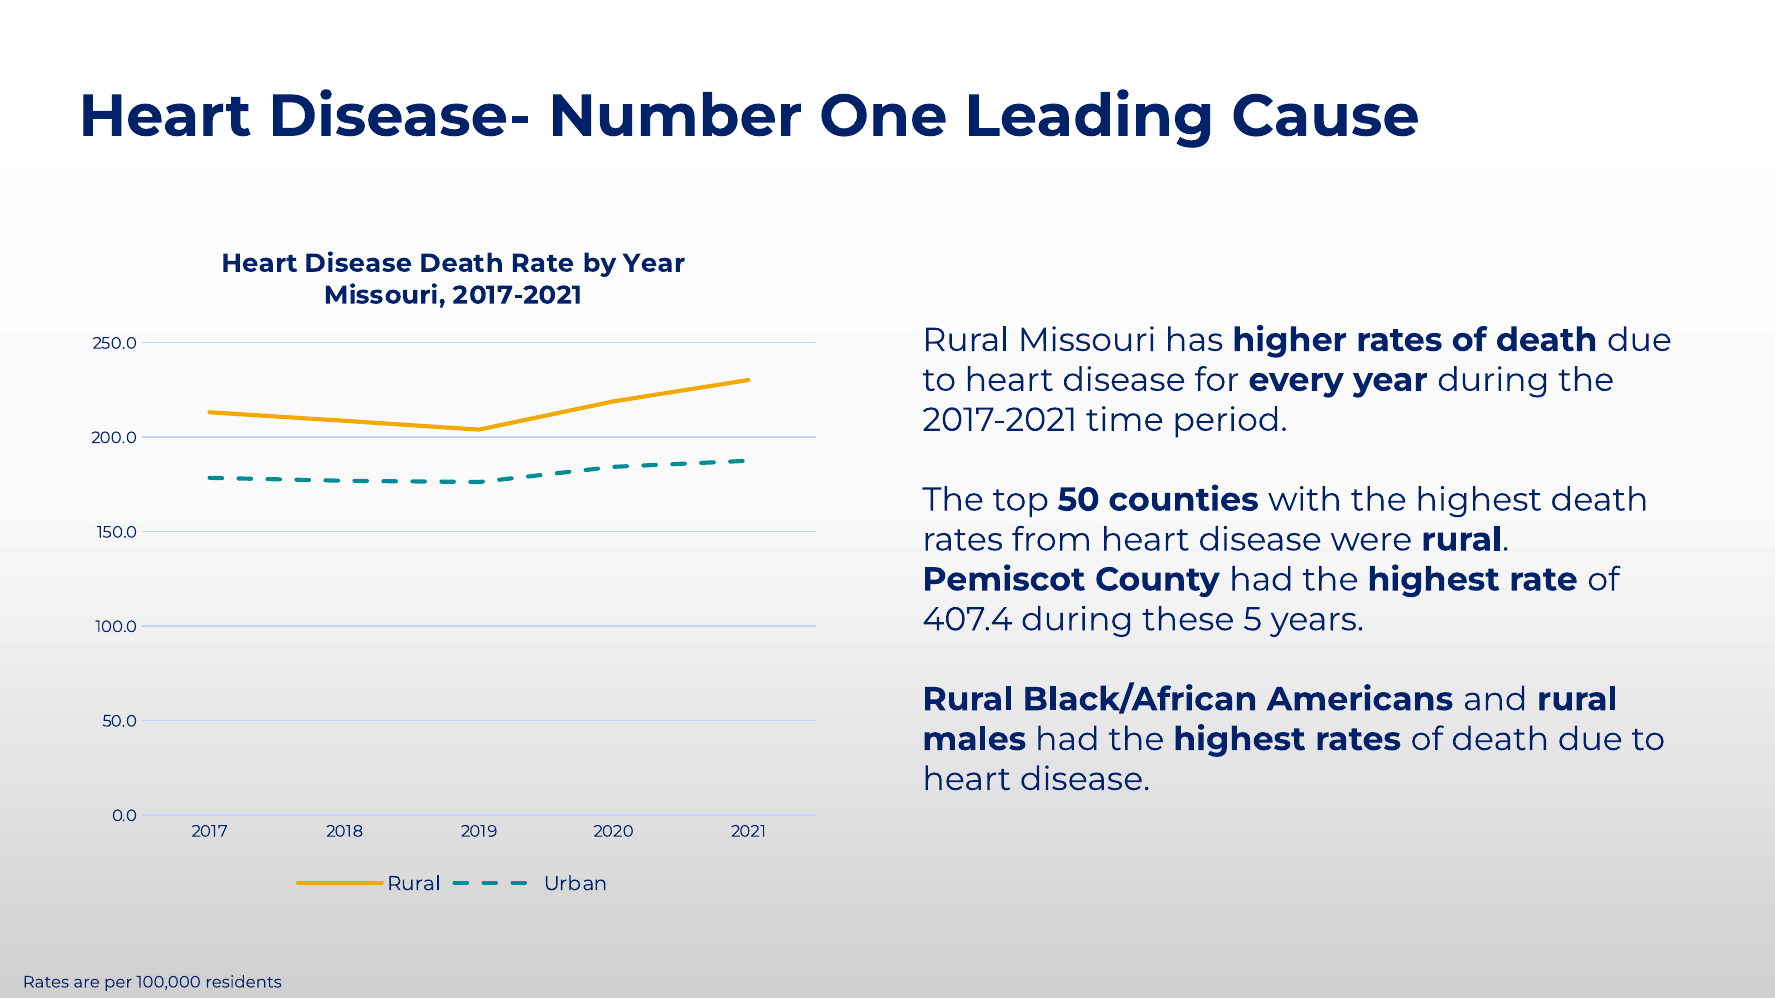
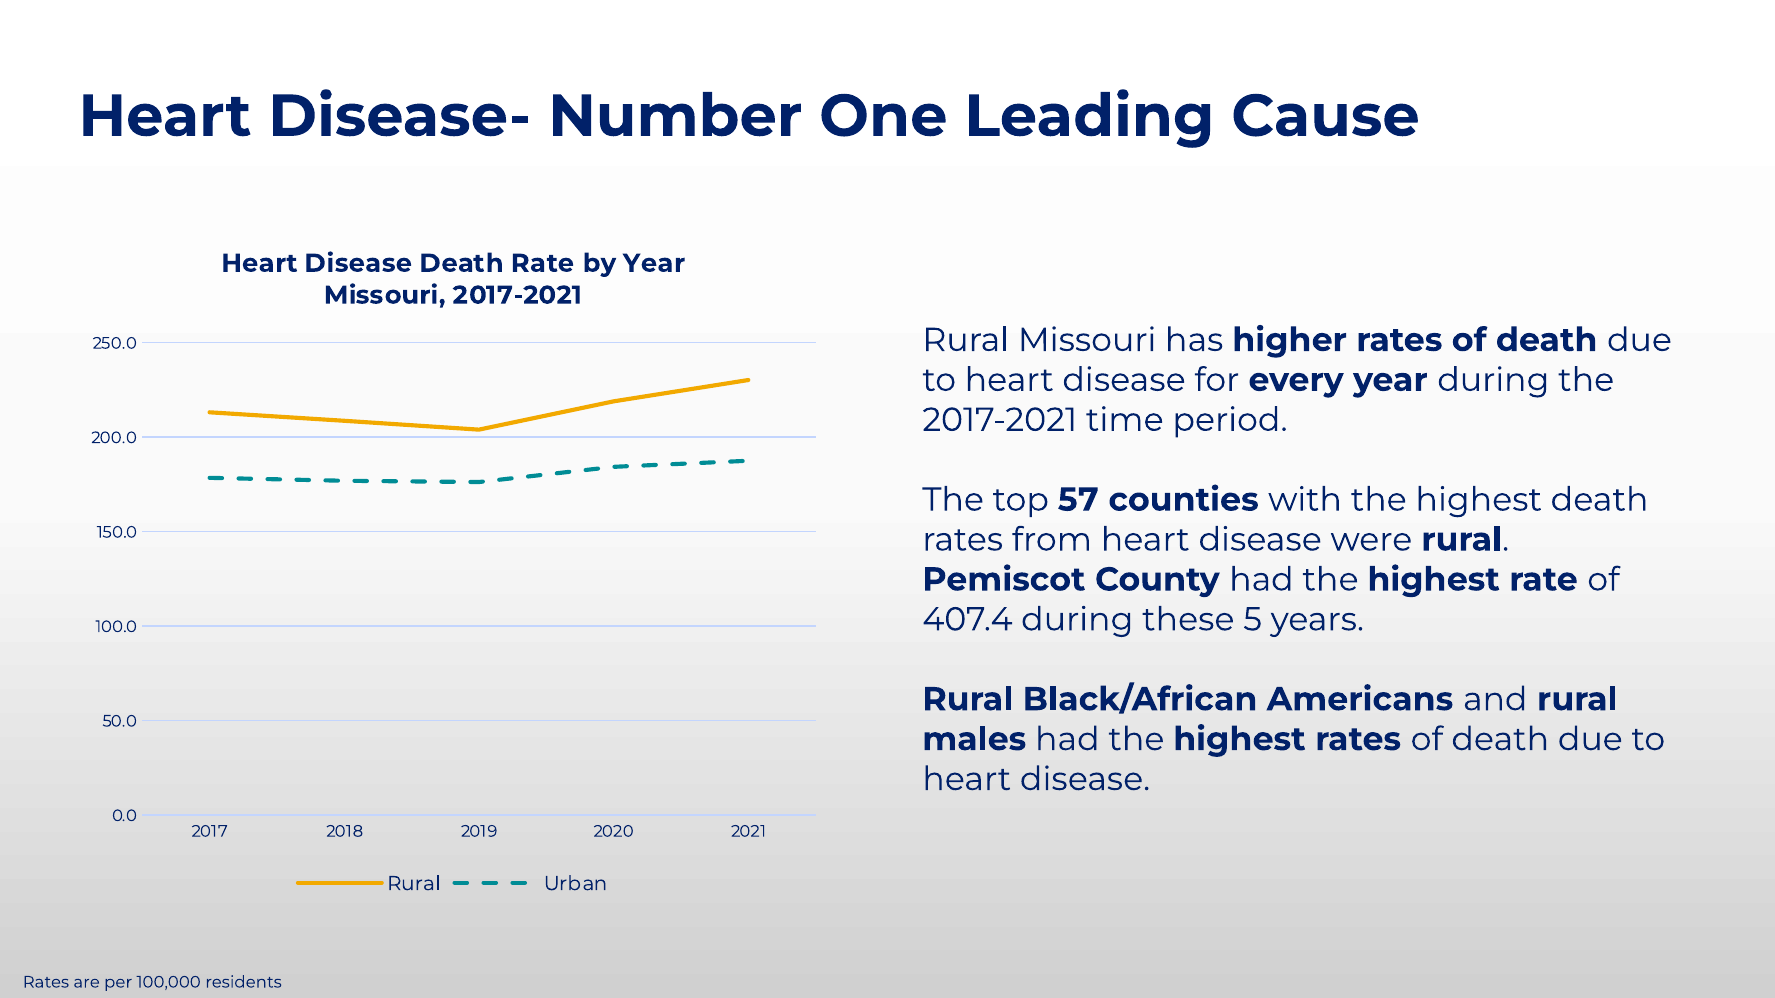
50: 50 -> 57 (1078, 500)
